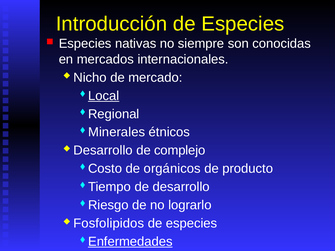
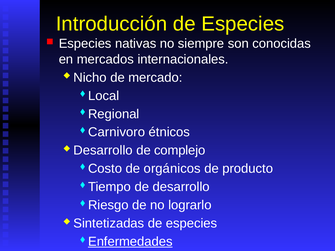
Local underline: present -> none (104, 96)
Minerales: Minerales -> Carnivoro (117, 132)
Fosfolipidos: Fosfolipidos -> Sintetizadas (109, 224)
